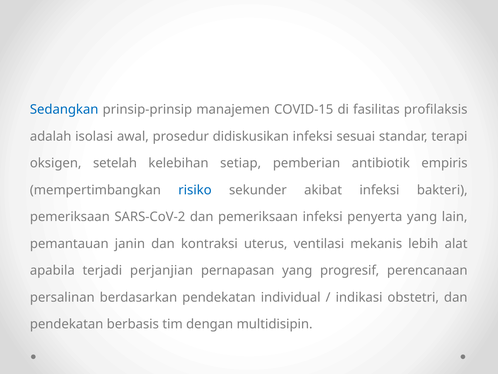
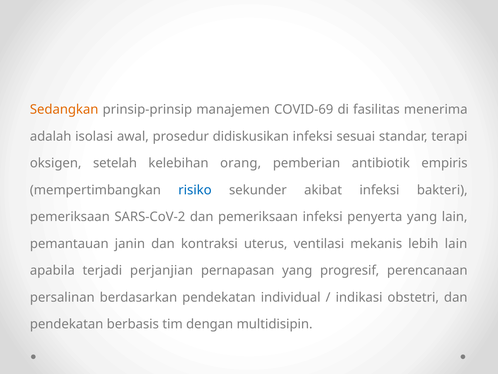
Sedangkan colour: blue -> orange (64, 109)
COVID-15: COVID-15 -> COVID-69 (304, 109)
profilaksis: profilaksis -> menerima (436, 109)
setiap: setiap -> orang (241, 163)
lebih alat: alat -> lain (456, 243)
